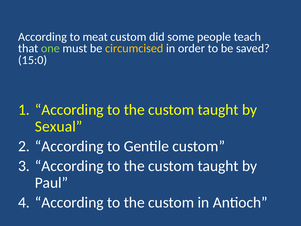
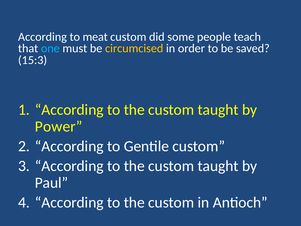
one colour: light green -> light blue (50, 48)
15:0: 15:0 -> 15:3 (33, 60)
Sexual: Sexual -> Power (59, 126)
